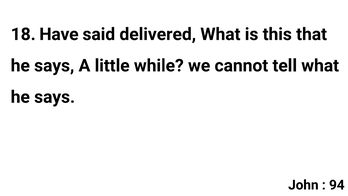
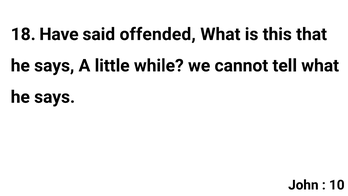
delivered: delivered -> offended (158, 34)
94: 94 -> 10 (337, 185)
